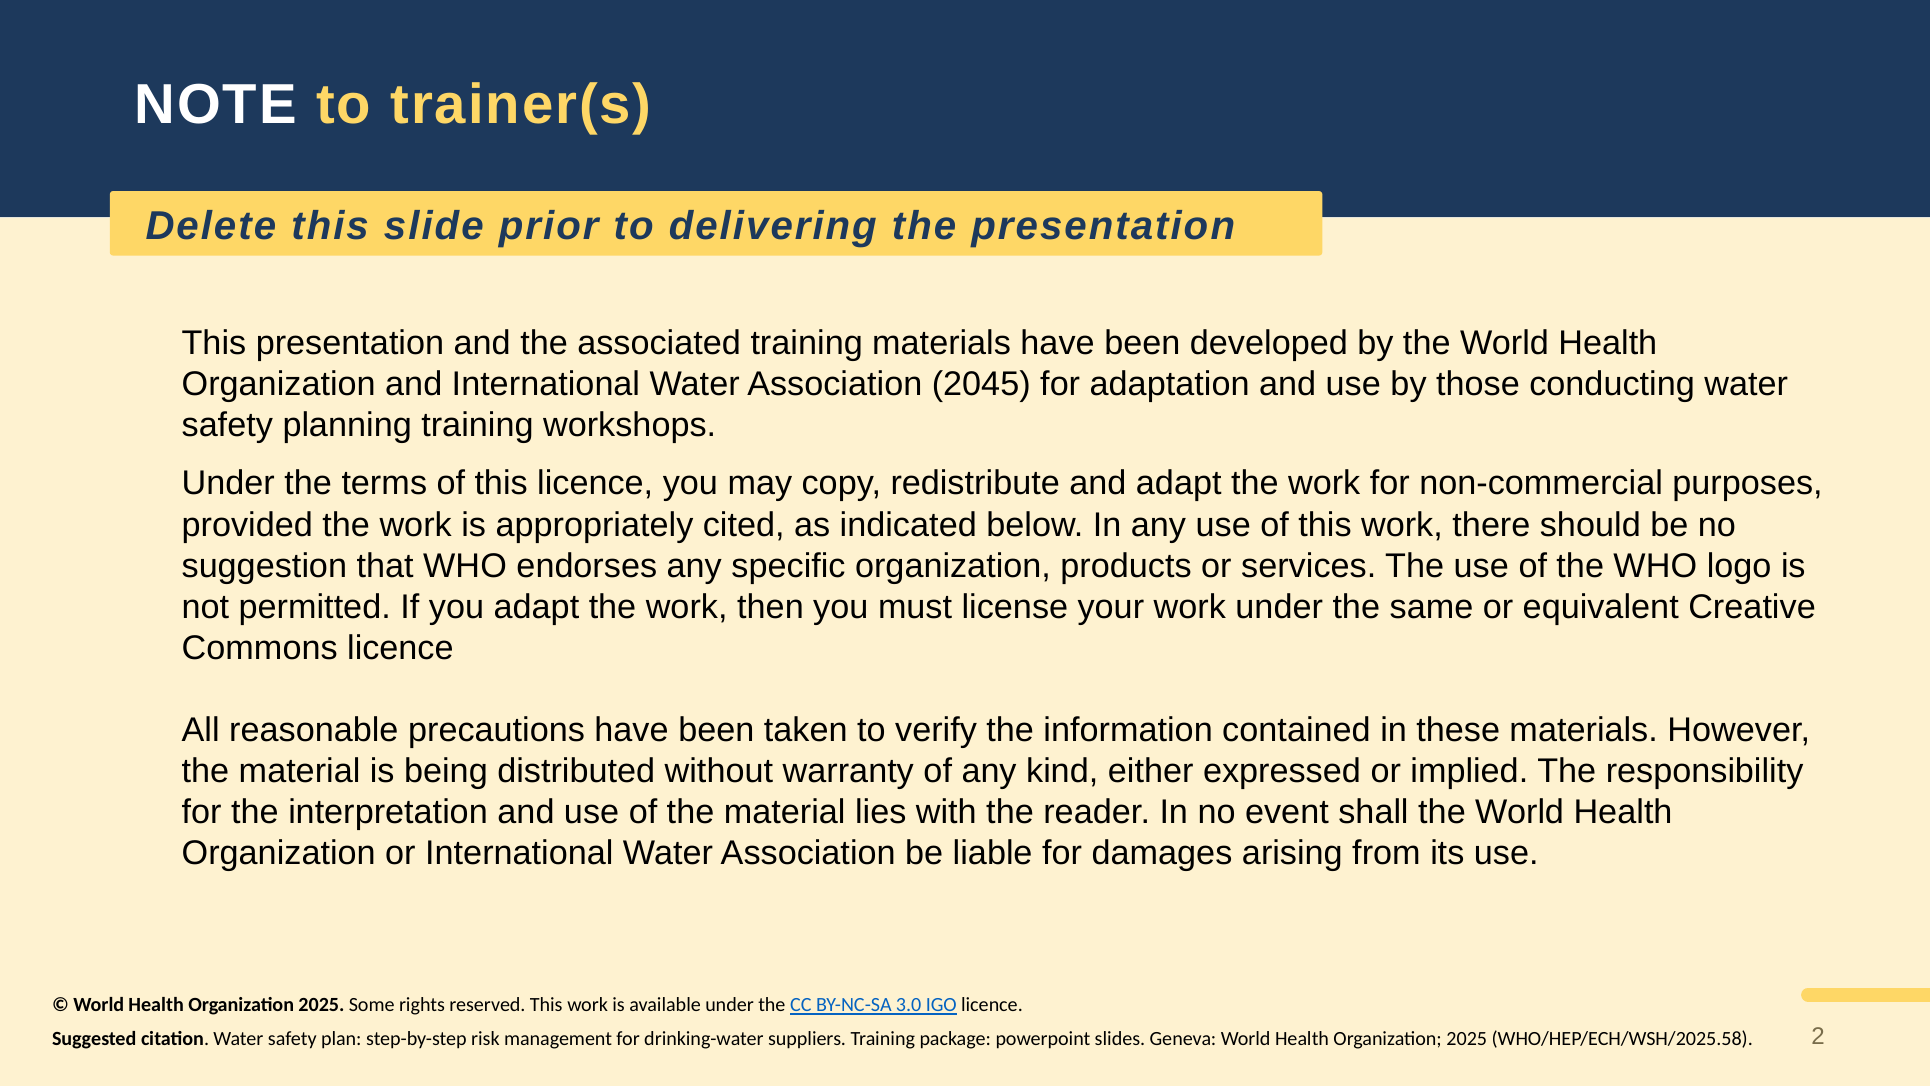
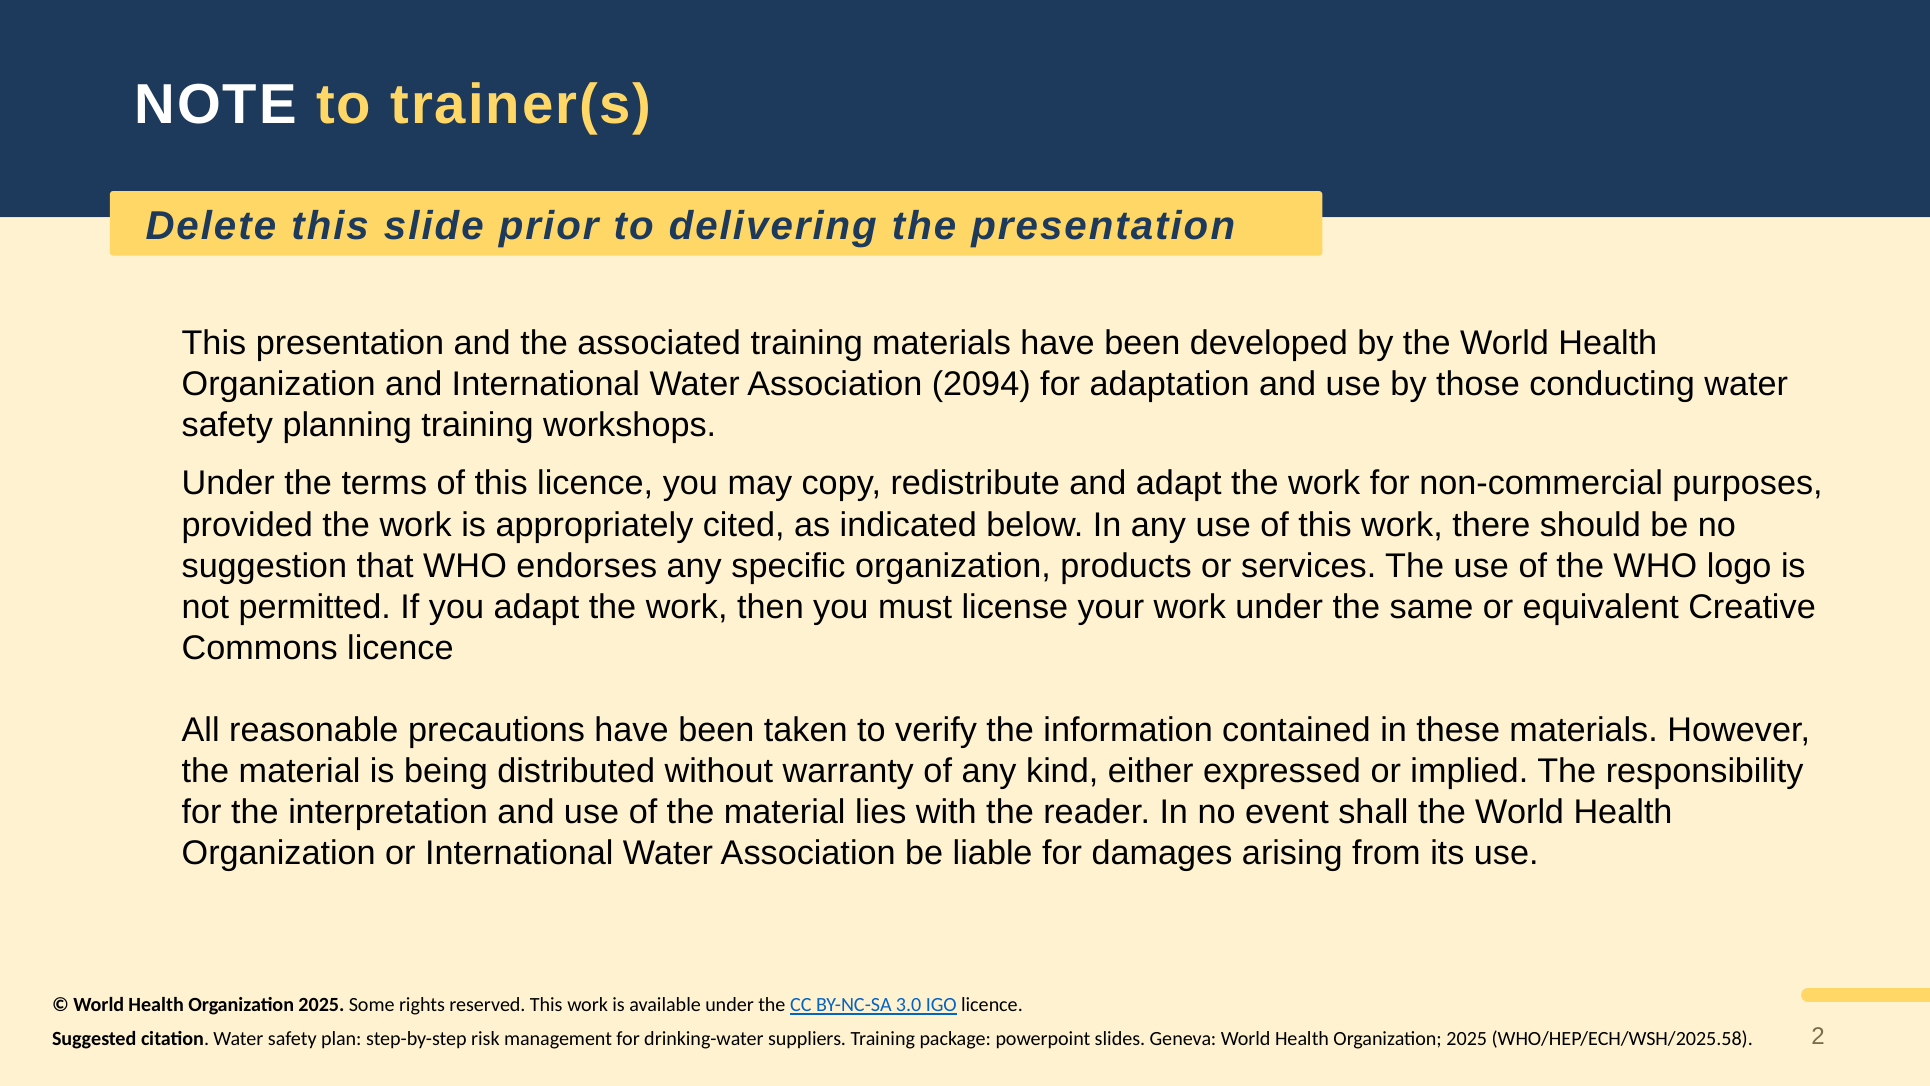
2045: 2045 -> 2094 (981, 384)
